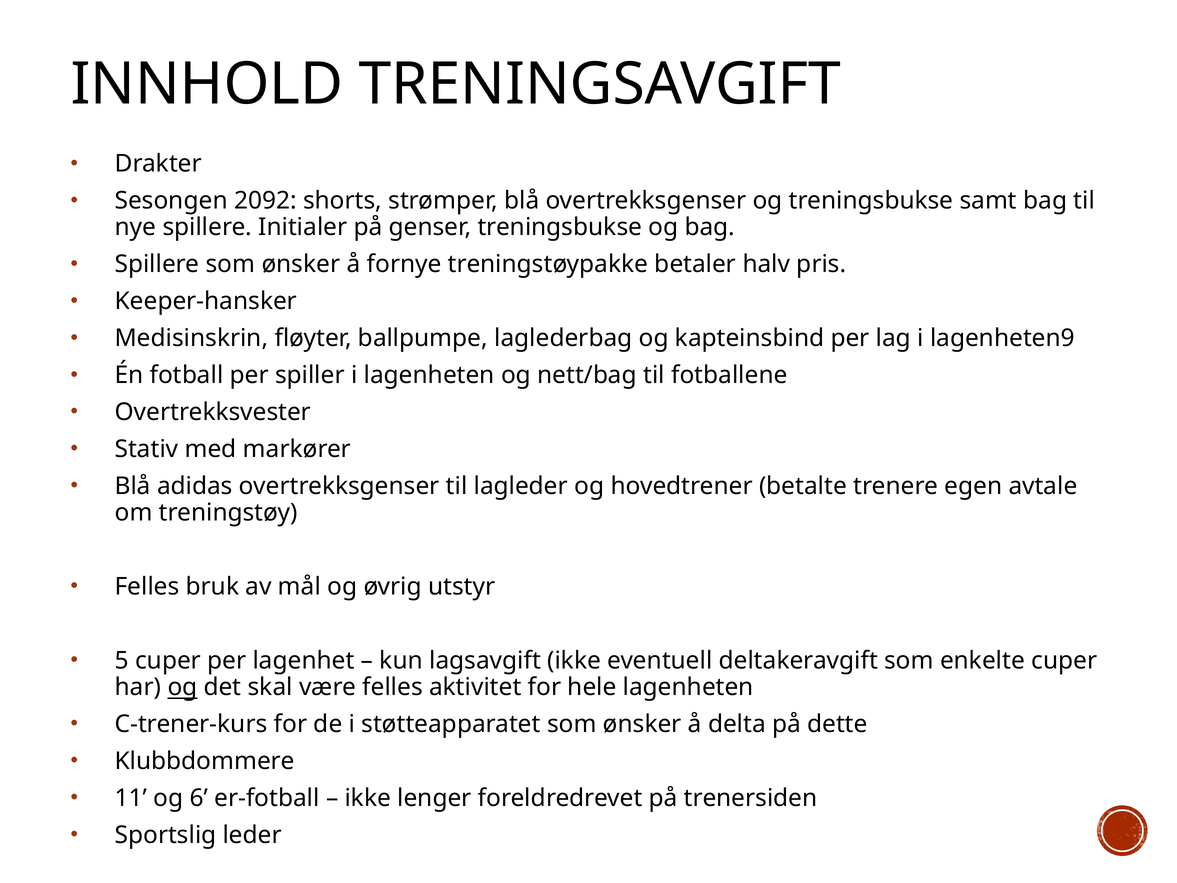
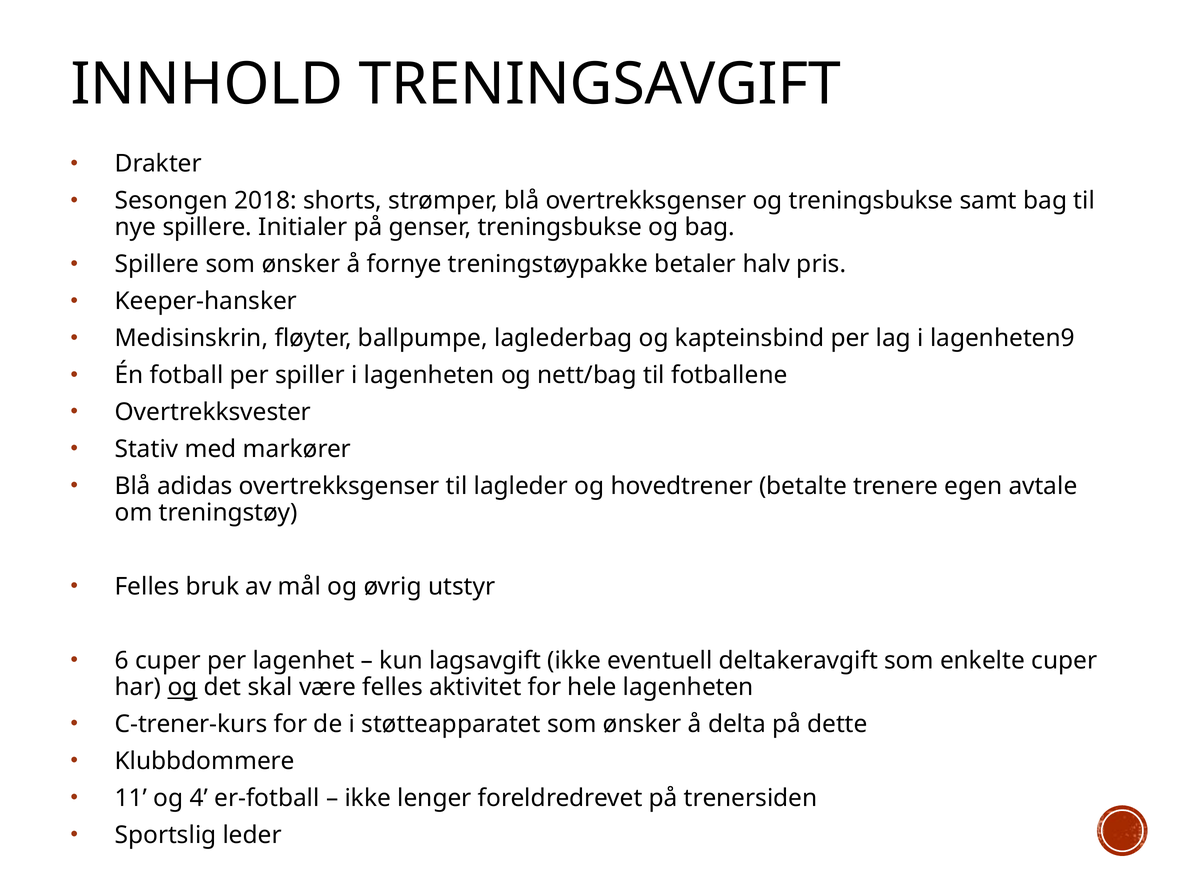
2092: 2092 -> 2018 (265, 201)
5: 5 -> 6 (122, 660)
6: 6 -> 4 (199, 798)
